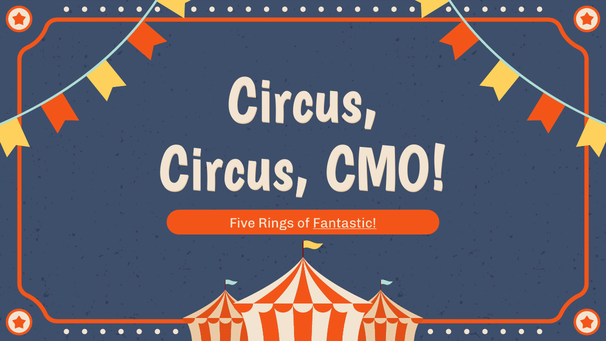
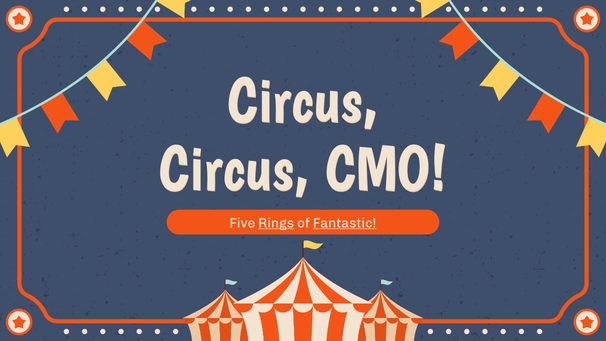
Rings underline: none -> present (276, 223)
